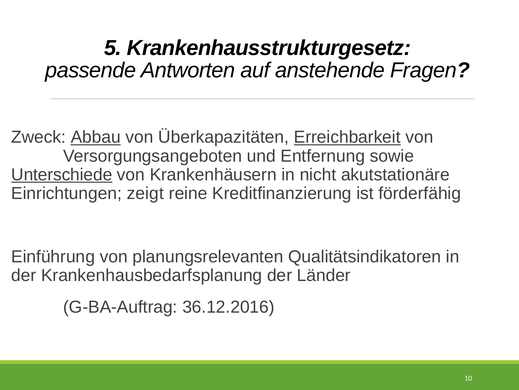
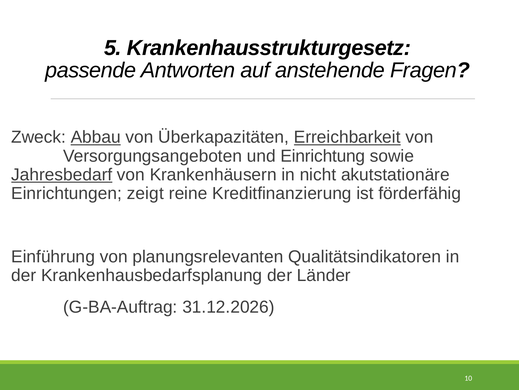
Entfernung: Entfernung -> Einrichtung (323, 156)
Unterschiede: Unterschiede -> Jahresbedarf (62, 174)
36.12.2016: 36.12.2016 -> 31.12.2026 (228, 307)
